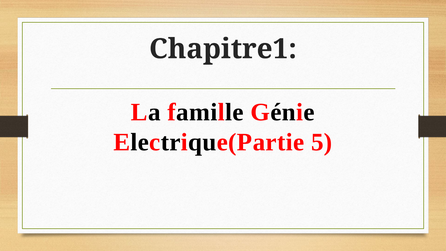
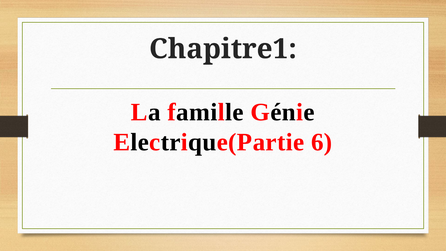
5: 5 -> 6 (322, 142)
